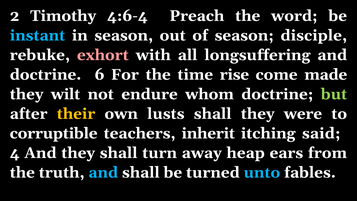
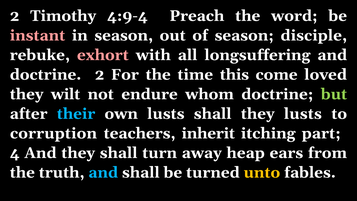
4:6-4: 4:6-4 -> 4:9-4 (127, 16)
instant colour: light blue -> pink (37, 35)
doctrine 6: 6 -> 2 (99, 75)
rise: rise -> this (234, 75)
made: made -> loved (326, 75)
their colour: yellow -> light blue (76, 114)
they were: were -> lusts (303, 114)
corruptible: corruptible -> corruption (53, 133)
said: said -> part (321, 133)
unto colour: light blue -> yellow (262, 172)
